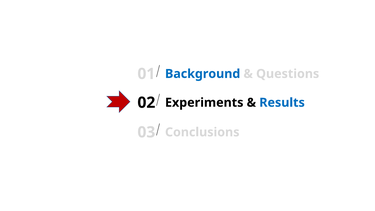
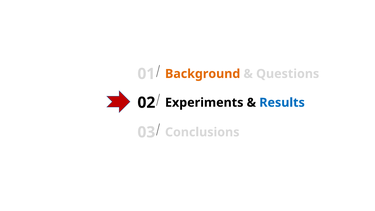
Background colour: blue -> orange (203, 74)
